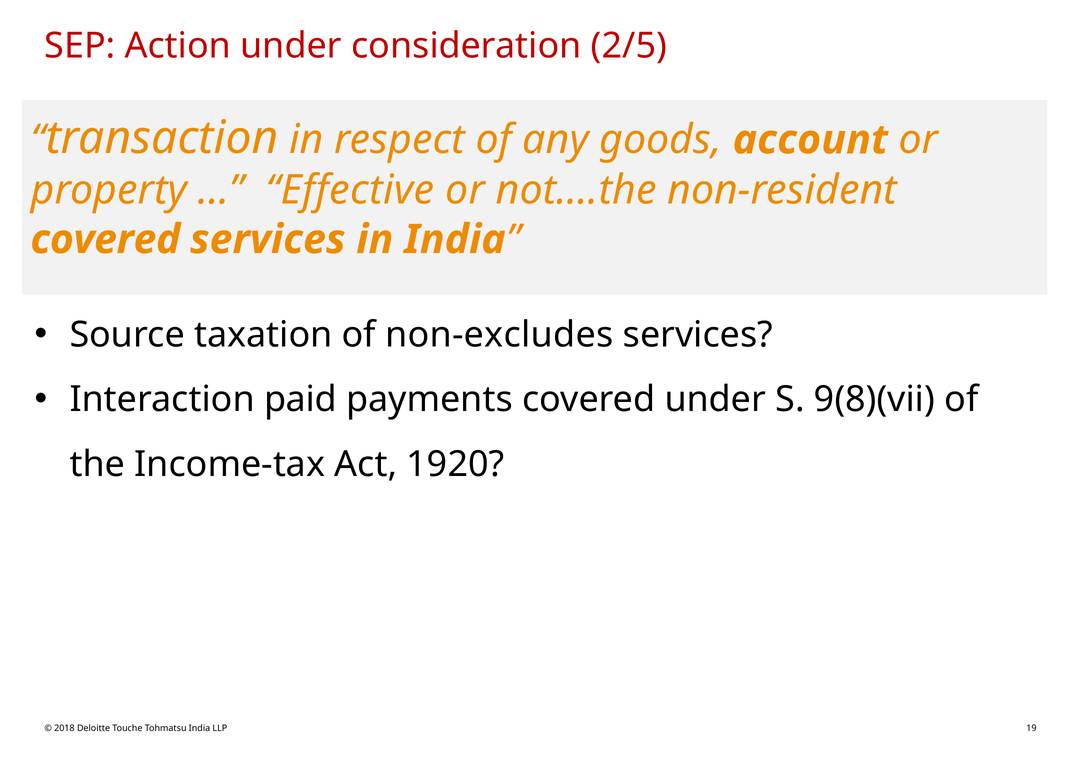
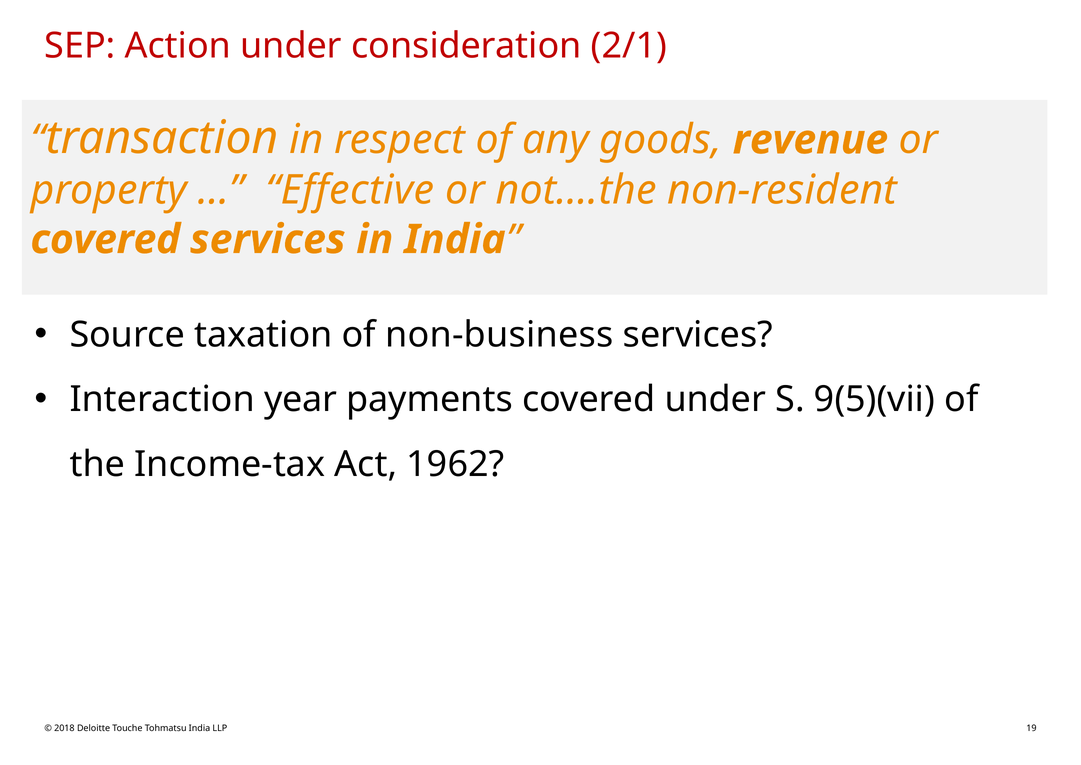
2/5: 2/5 -> 2/1 (629, 46)
account: account -> revenue (810, 140)
non-excludes: non-excludes -> non-business (499, 335)
paid: paid -> year (301, 400)
9(8)(vii: 9(8)(vii -> 9(5)(vii (874, 400)
1920: 1920 -> 1962 (455, 464)
